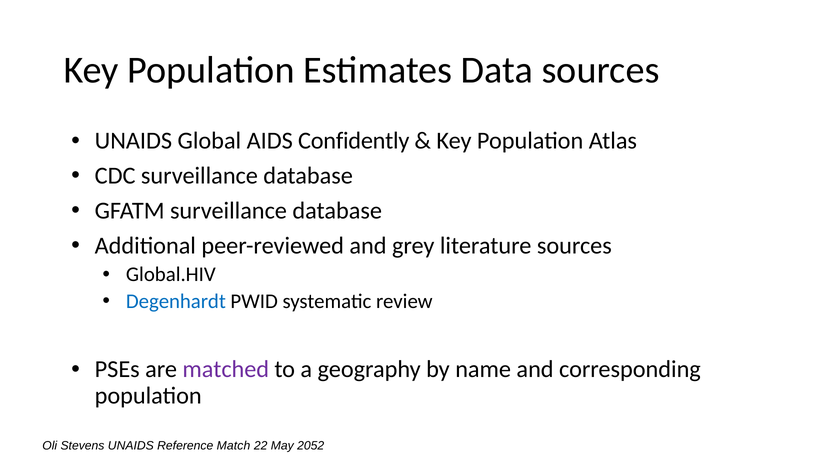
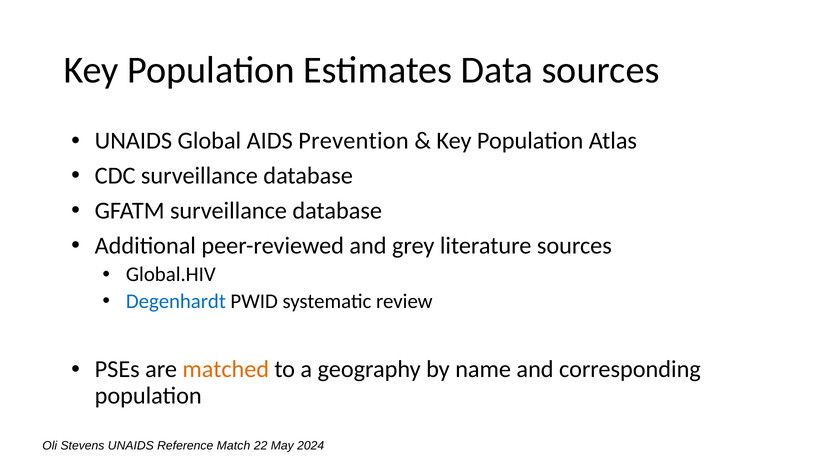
Confidently: Confidently -> Prevention (354, 141)
matched colour: purple -> orange (226, 369)
2052: 2052 -> 2024 (311, 445)
